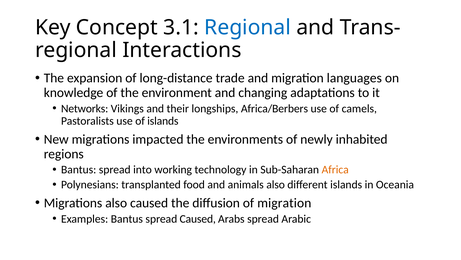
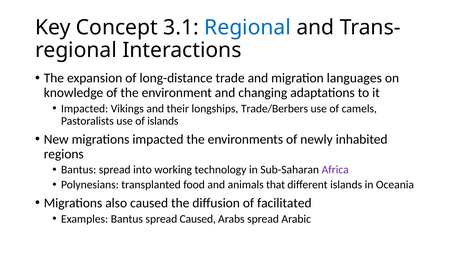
Networks: Networks -> Impacted (85, 108)
Africa/Berbers: Africa/Berbers -> Trade/Berbers (274, 108)
Africa colour: orange -> purple (335, 169)
animals also: also -> that (276, 184)
of migration: migration -> facilitated (284, 202)
